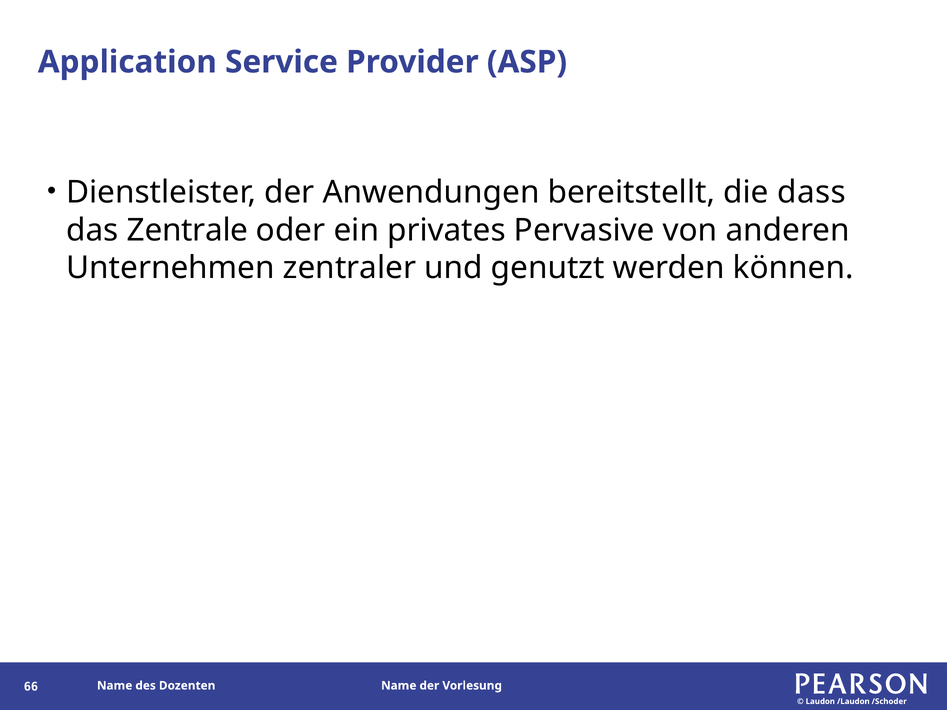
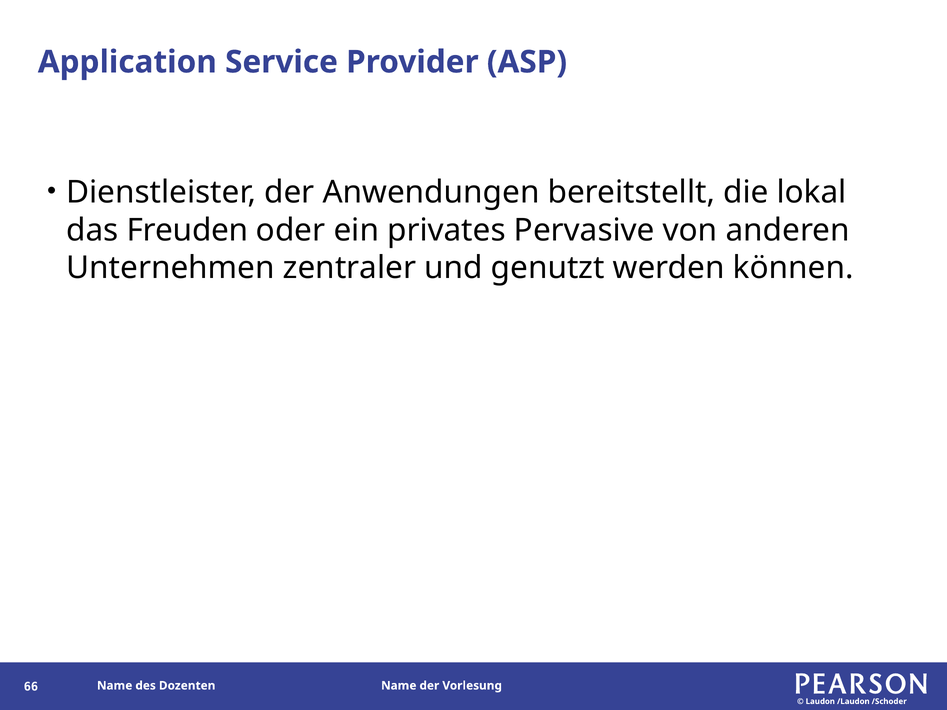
dass: dass -> lokal (812, 192)
Zentrale: Zentrale -> Freuden (187, 230)
